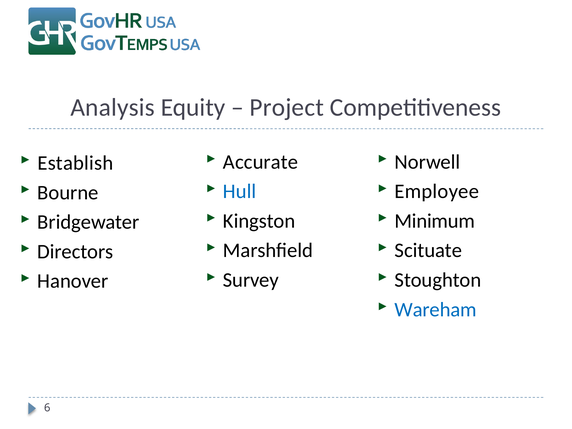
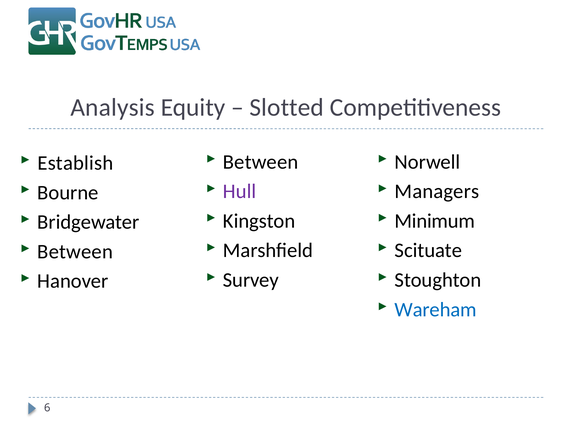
Project: Project -> Slotted (287, 108)
Accurate: Accurate -> Between (261, 162)
Hull colour: blue -> purple (240, 191)
Employee: Employee -> Managers (437, 191)
Directors: Directors -> Between (75, 252)
